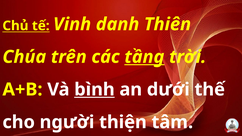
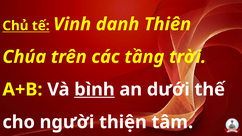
tầng underline: present -> none (144, 57)
